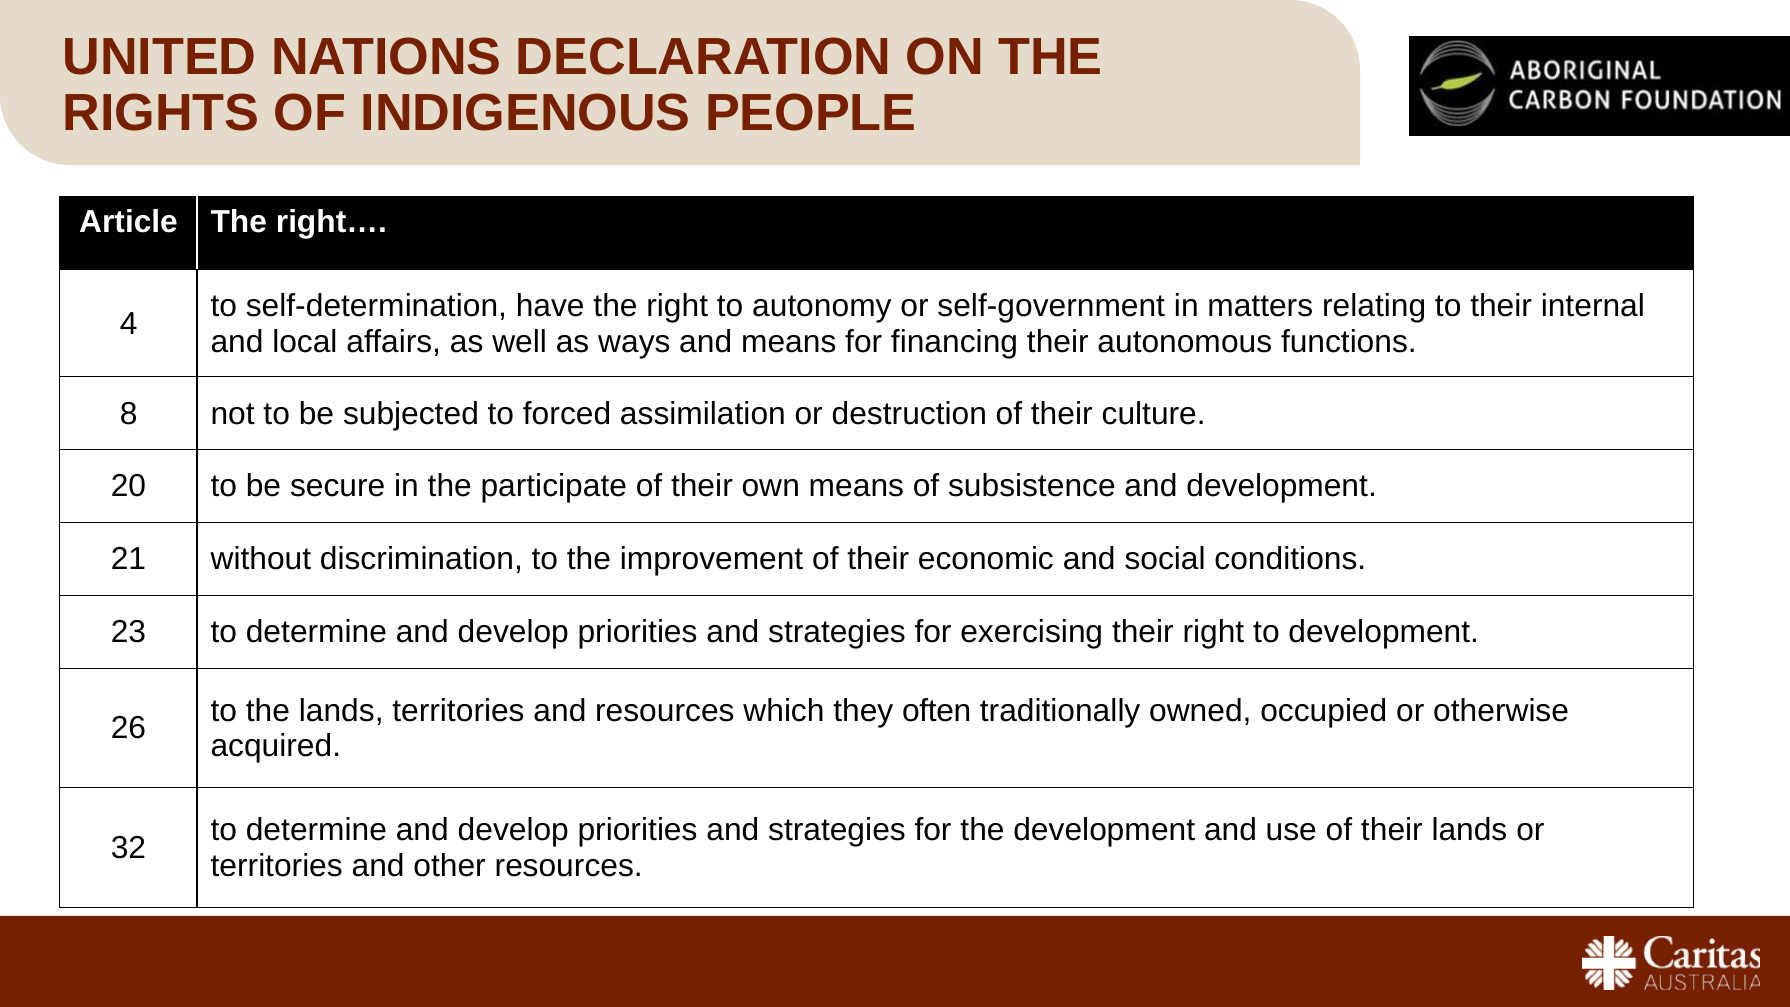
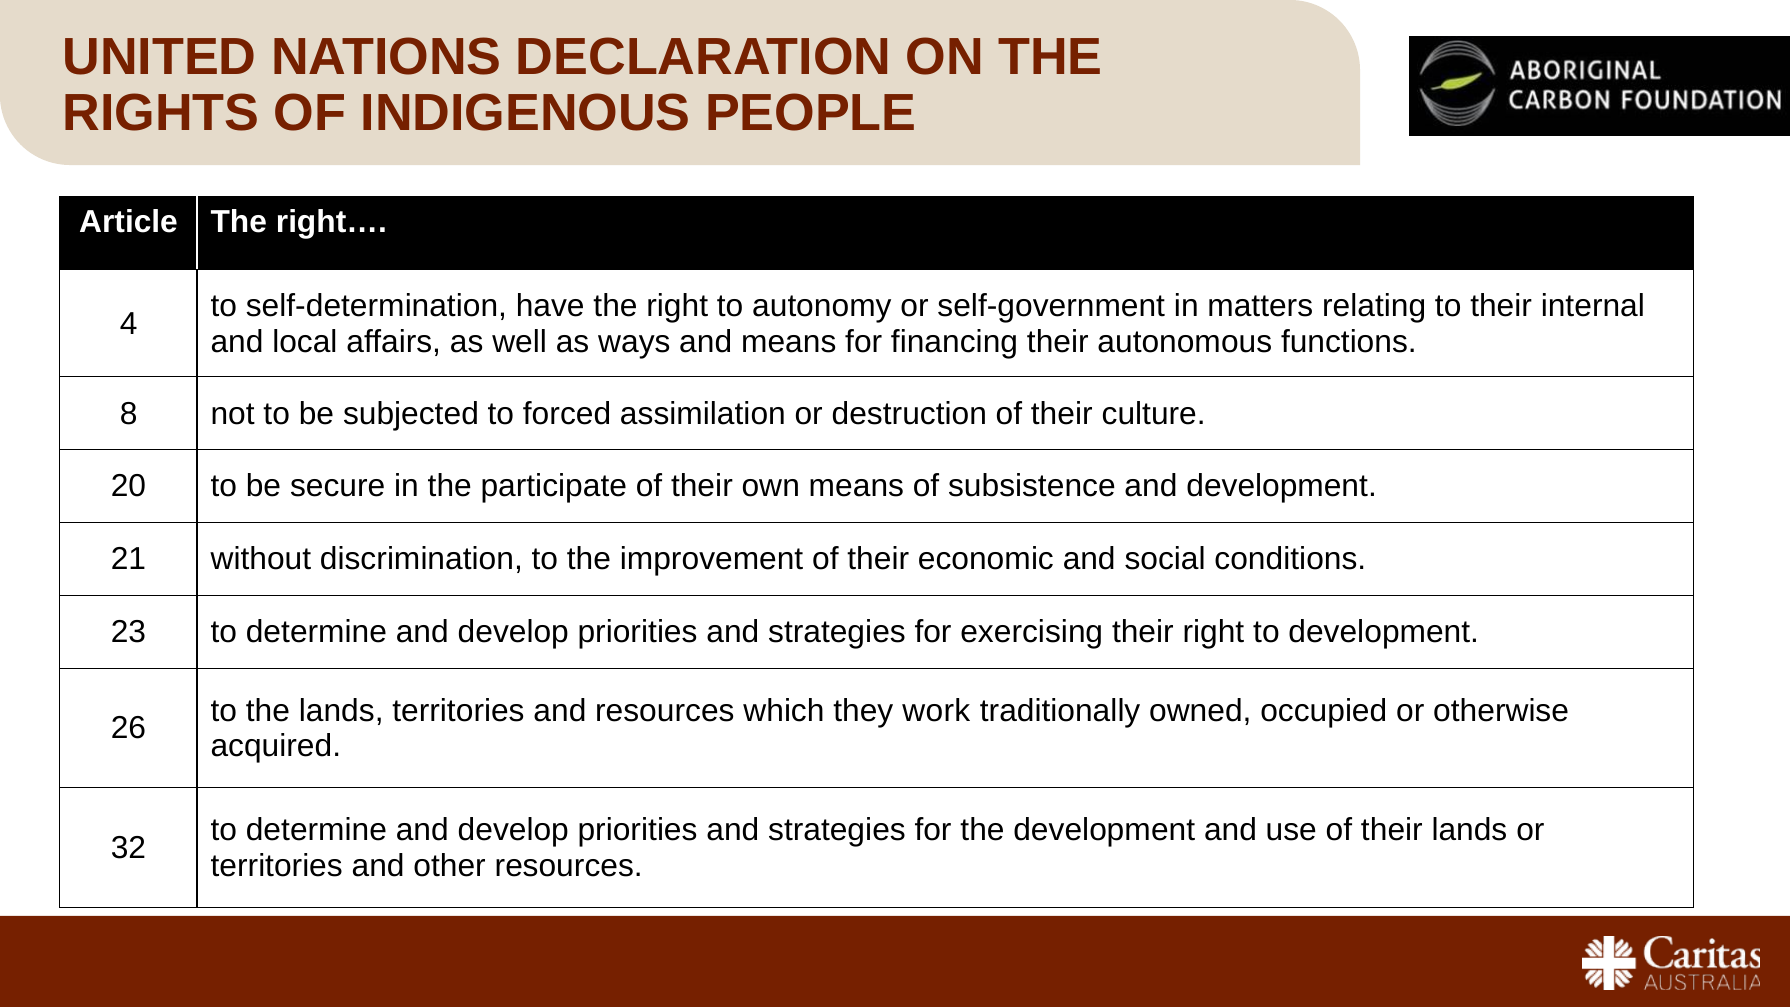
often: often -> work (936, 711)
